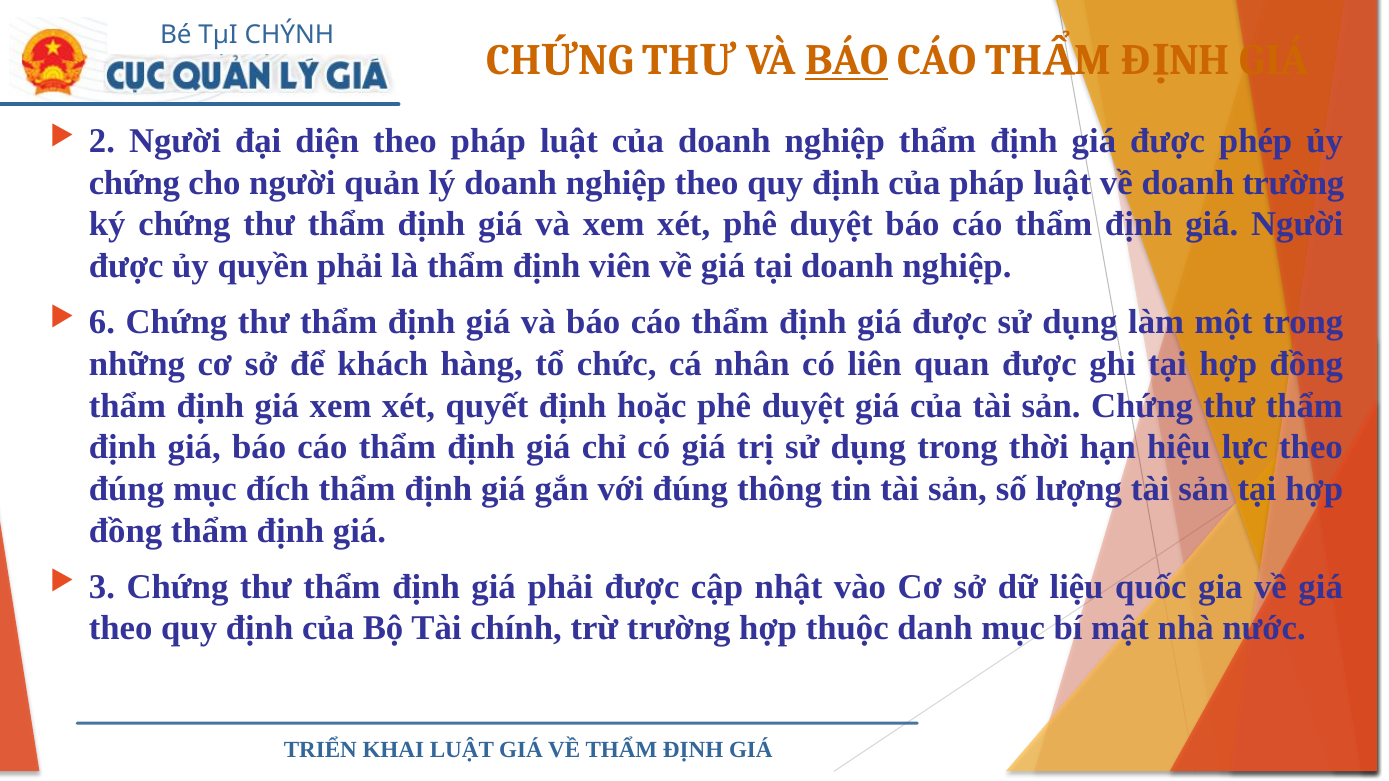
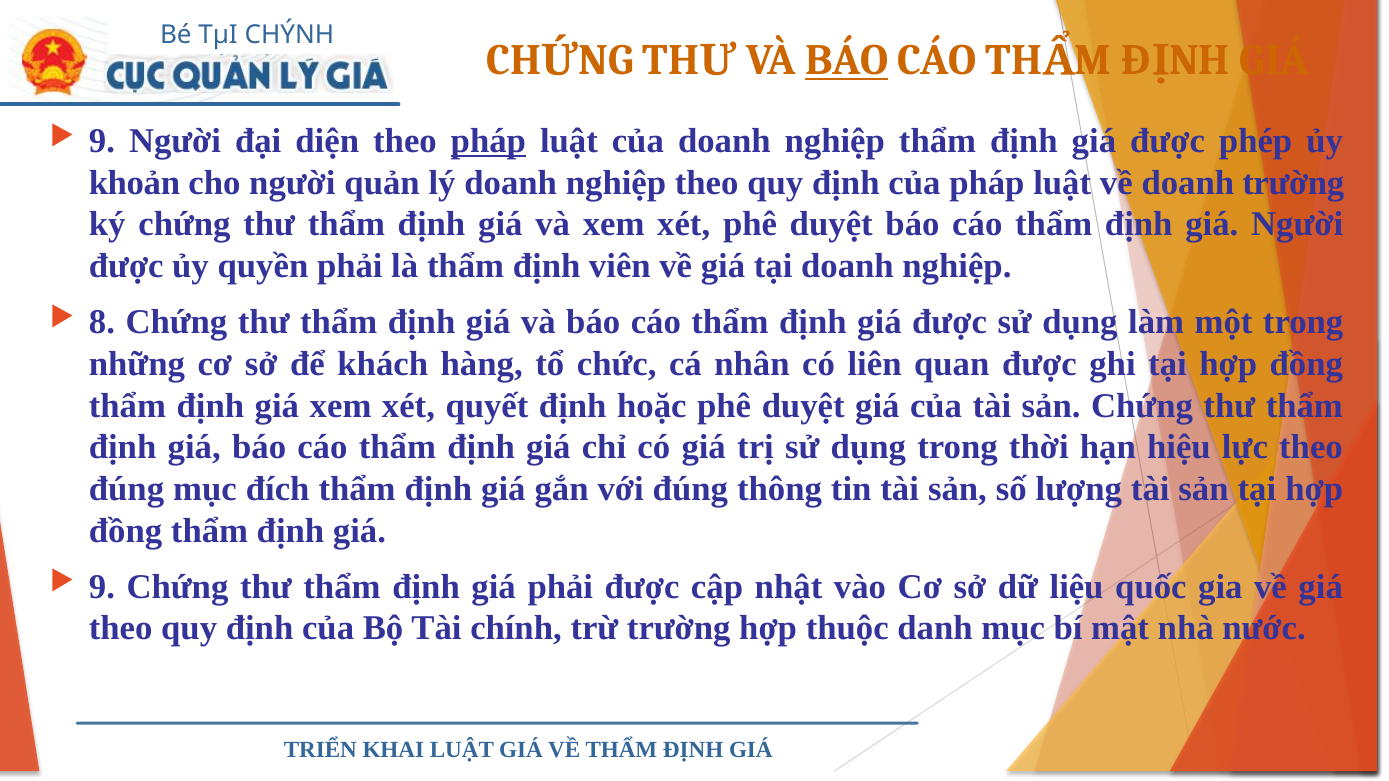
2: 2 -> 9 (102, 141)
pháp underline: none -> present (488, 141)
chứng: chứng -> khoản (134, 183)
6: 6 -> 8 (102, 322)
3: 3 -> 9 (102, 587)
